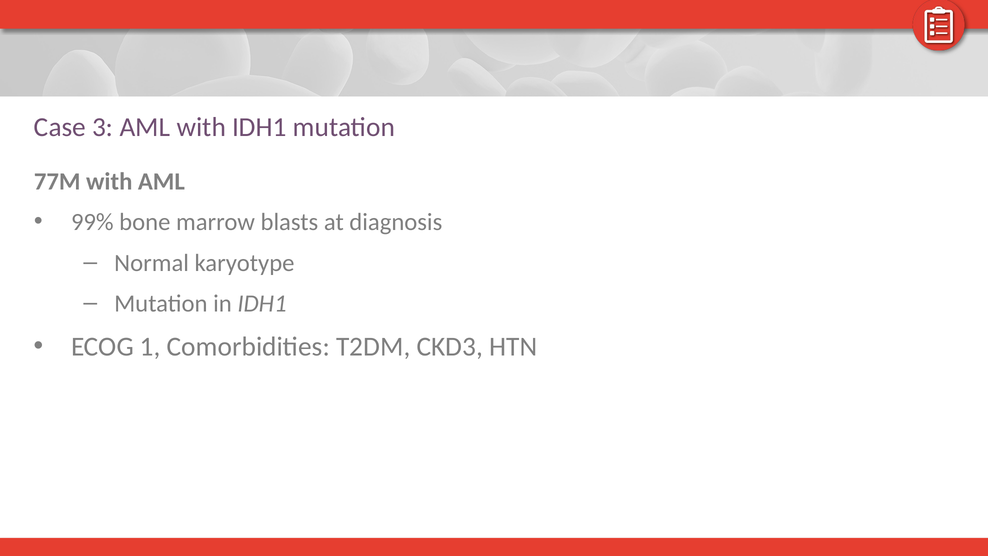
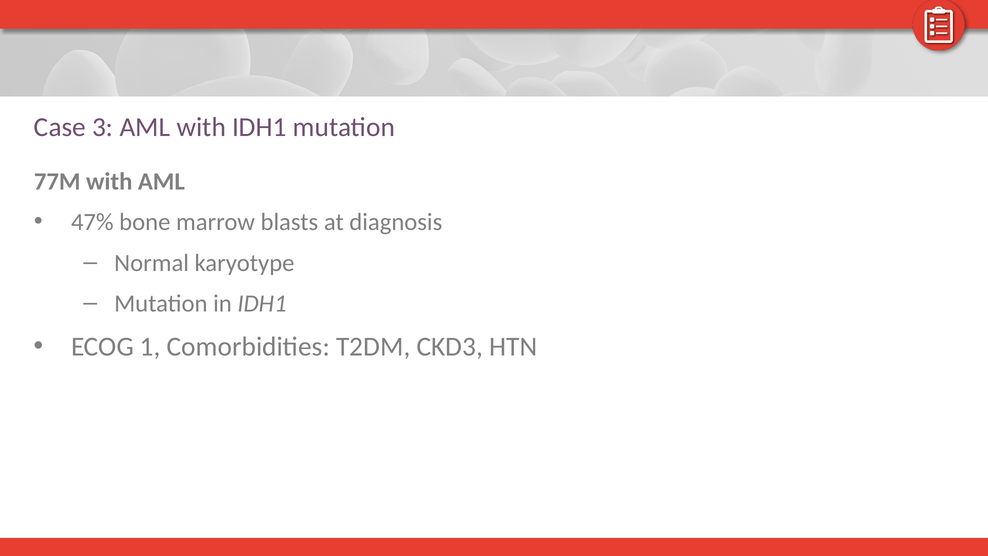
99%: 99% -> 47% (92, 222)
